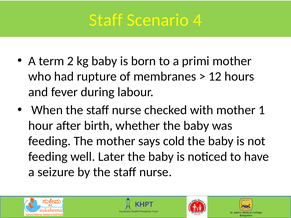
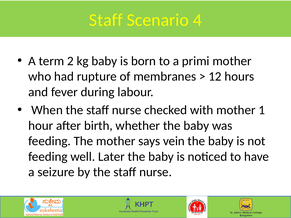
cold: cold -> vein (174, 141)
